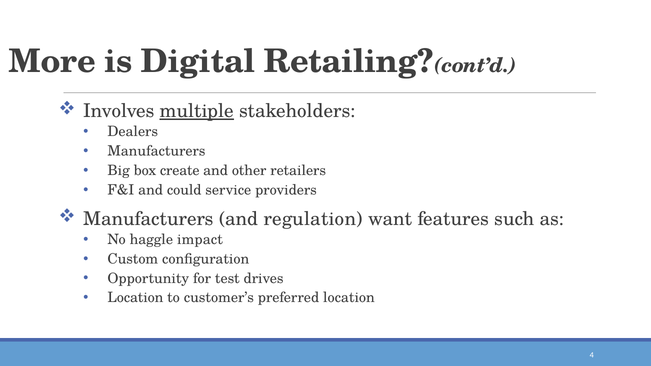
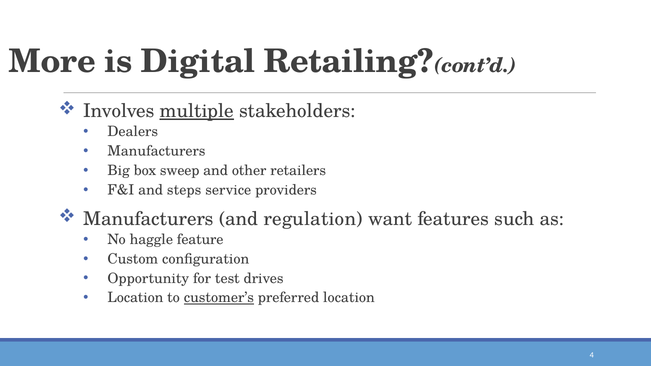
create: create -> sweep (180, 171)
could: could -> steps (184, 190)
impact: impact -> feature (200, 240)
customer’s underline: none -> present (219, 298)
